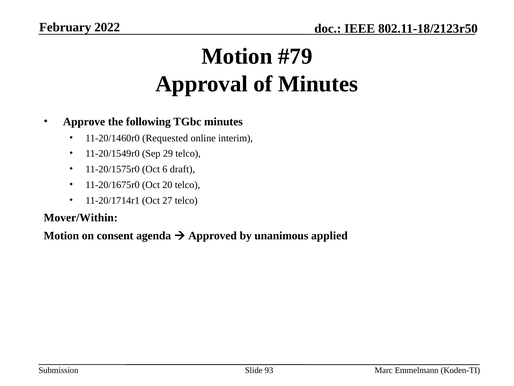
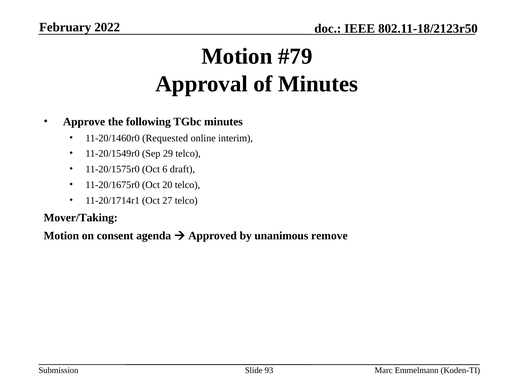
Mover/Within: Mover/Within -> Mover/Taking (81, 217)
applied: applied -> remove (329, 235)
